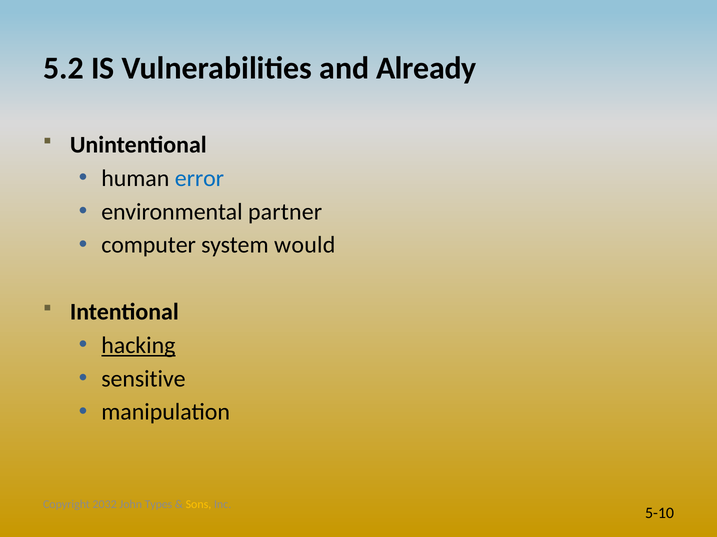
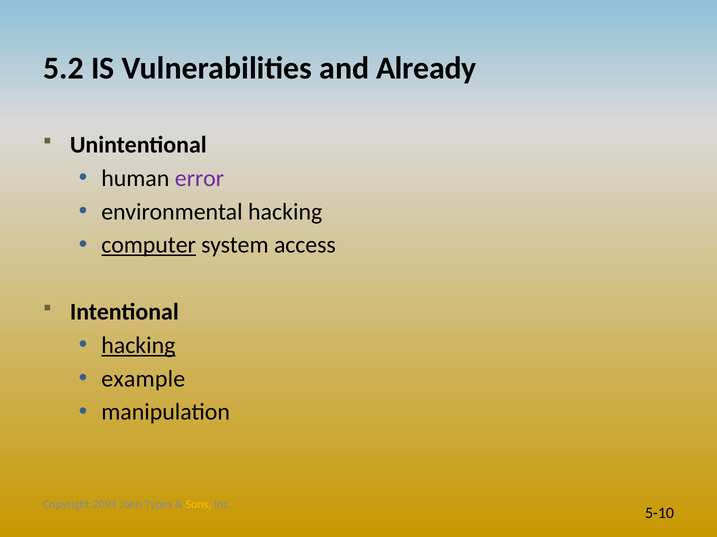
error colour: blue -> purple (199, 179)
environmental partner: partner -> hacking (285, 212)
computer underline: none -> present (149, 245)
would: would -> access (305, 245)
sensitive: sensitive -> example (143, 379)
2032: 2032 -> 2094 (105, 505)
